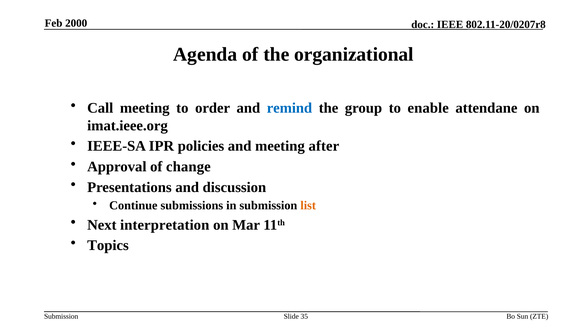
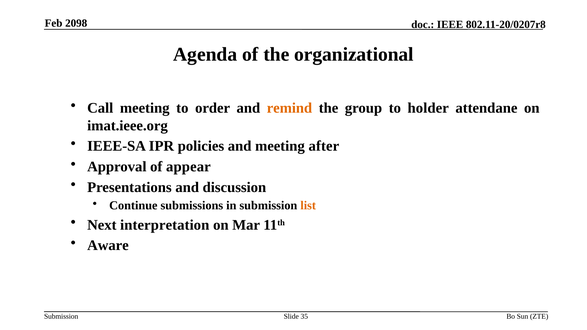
2000: 2000 -> 2098 (76, 23)
remind colour: blue -> orange (289, 108)
enable: enable -> holder (428, 108)
change: change -> appear (188, 167)
Topics: Topics -> Aware (108, 246)
